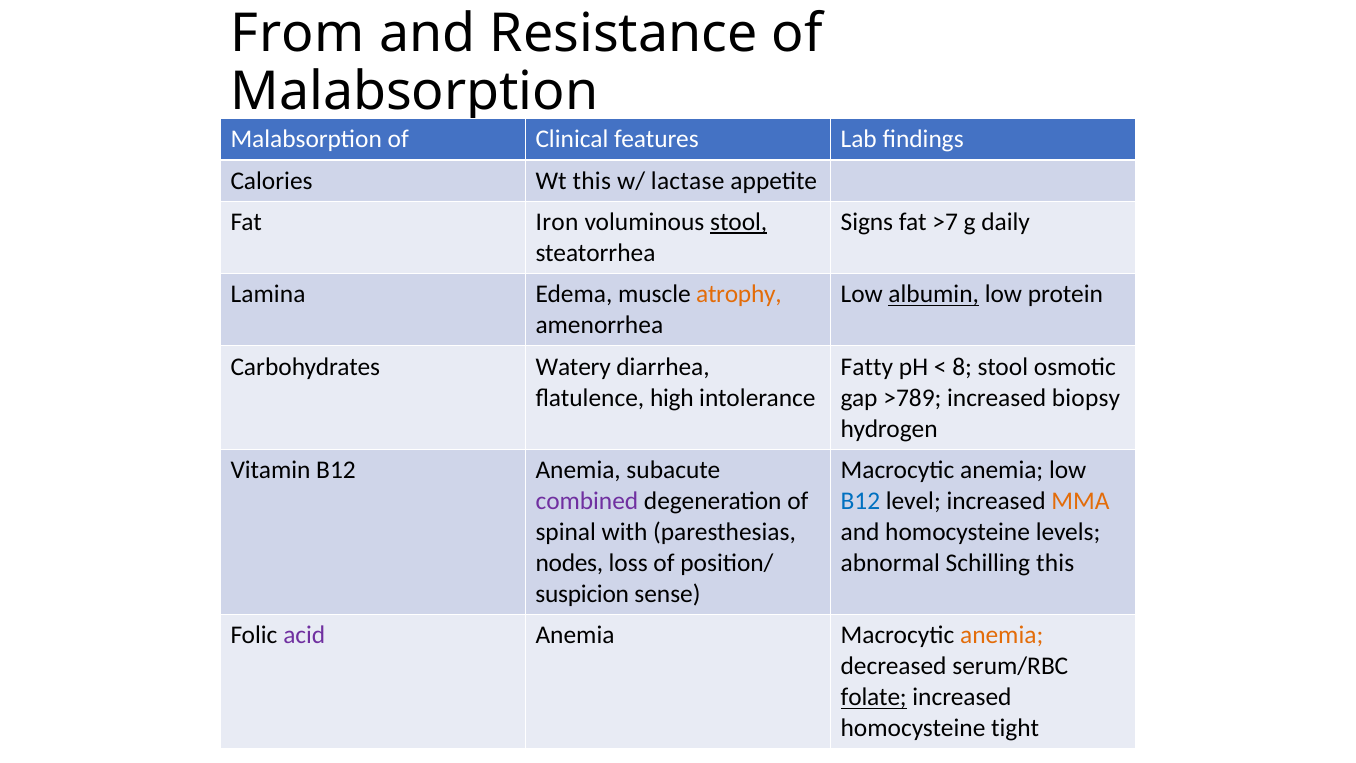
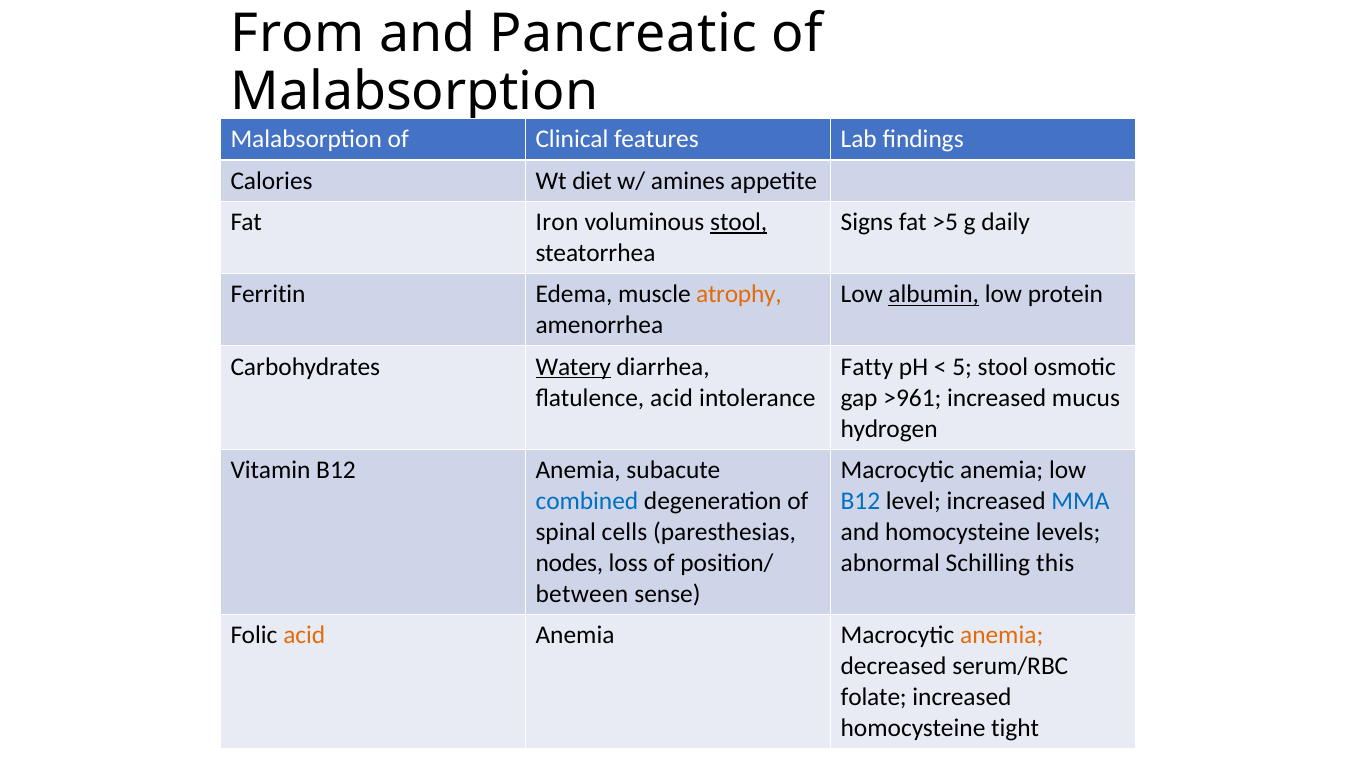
Resistance: Resistance -> Pancreatic (624, 34)
Wt this: this -> diet (592, 181)
lactase: lactase -> amines (688, 181)
>7: >7 -> >5 (945, 222)
Lamina: Lamina -> Ferritin (268, 294)
Watery underline: none -> present (573, 367)
8: 8 -> 5 (962, 367)
flatulence high: high -> acid (672, 398)
>789: >789 -> >961 (912, 398)
biopsy: biopsy -> mucus (1086, 398)
combined colour: purple -> blue (587, 501)
MMA colour: orange -> blue (1080, 501)
with: with -> cells (624, 532)
suspicion: suspicion -> between (582, 594)
acid colour: purple -> orange (304, 635)
folate underline: present -> none (874, 697)
